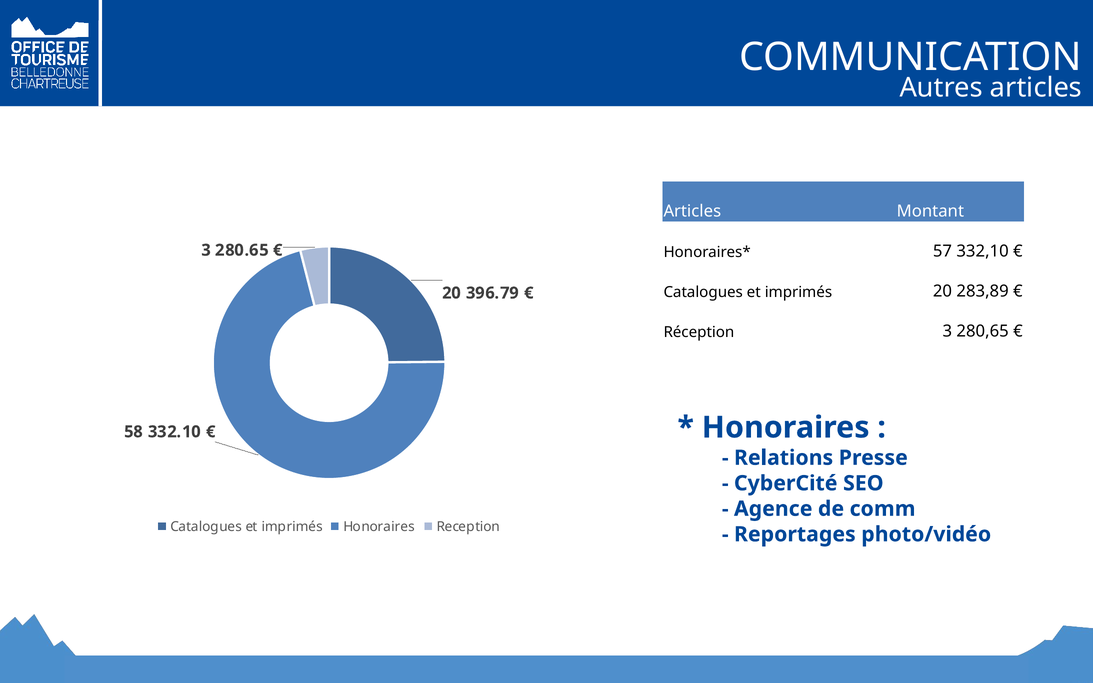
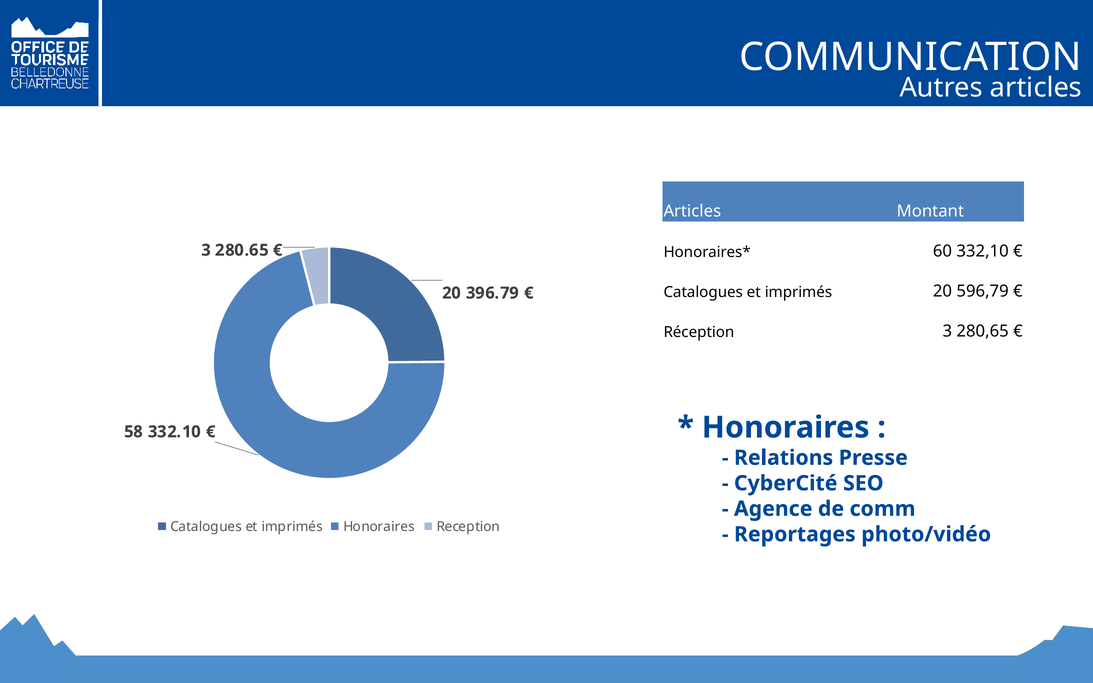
57: 57 -> 60 (942, 251)
283,89: 283,89 -> 596,79 (983, 291)
